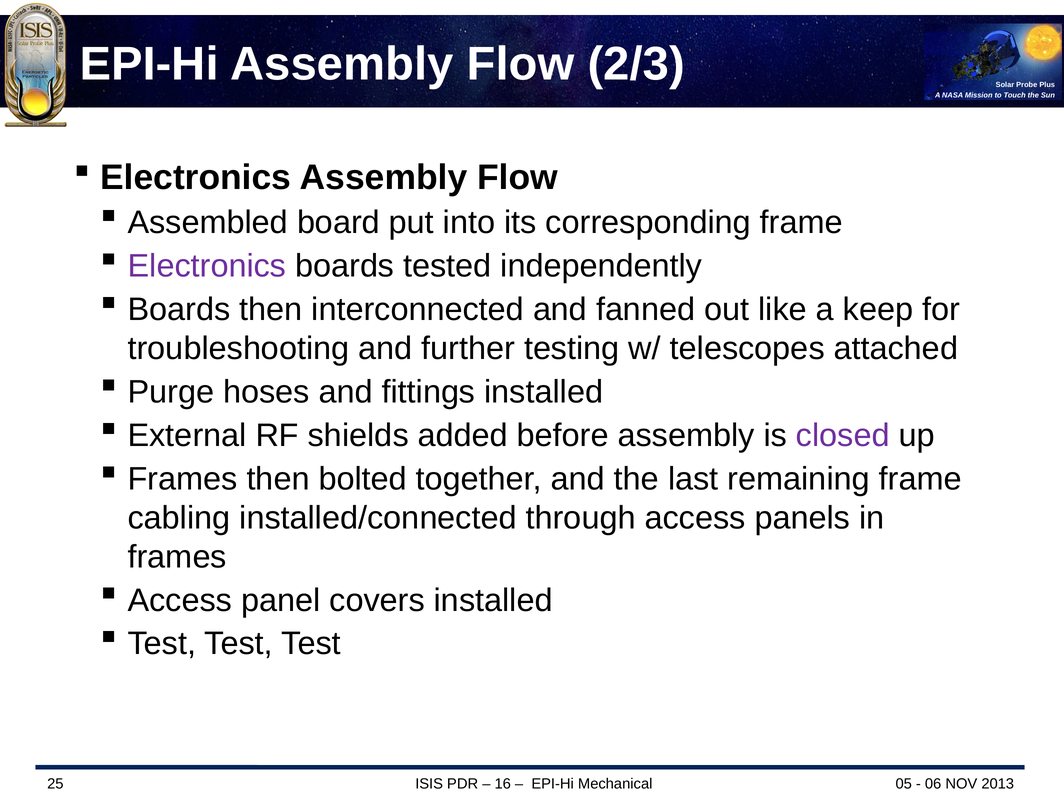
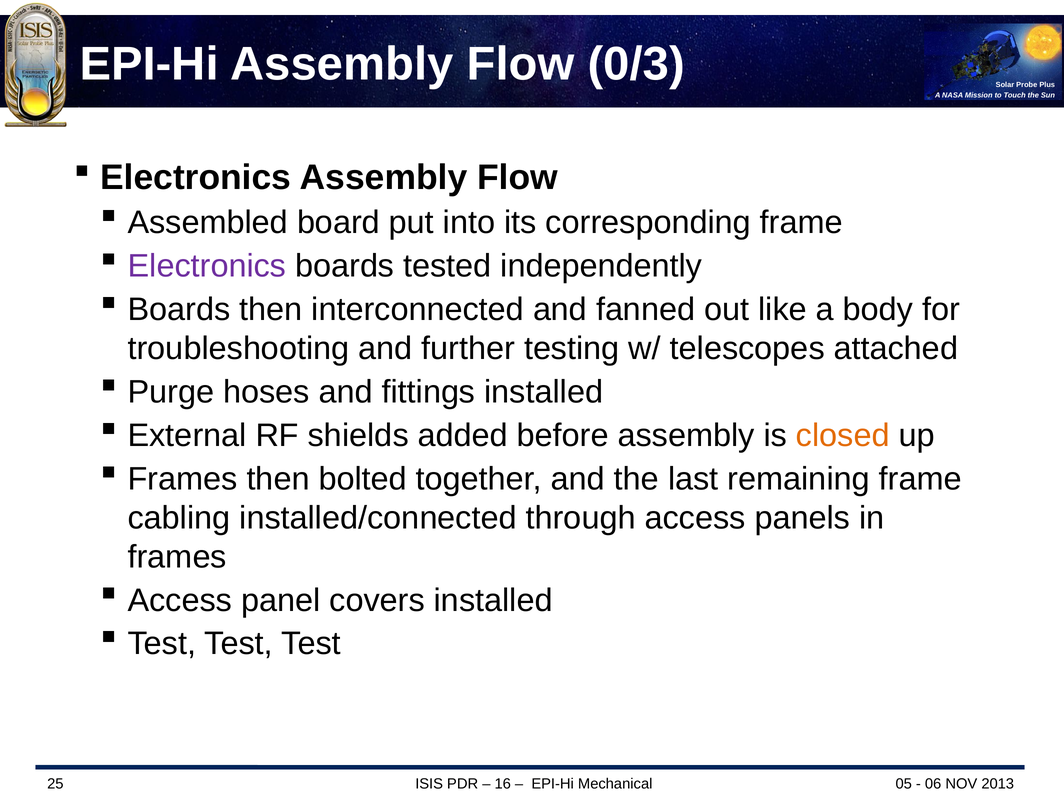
2/3: 2/3 -> 0/3 (636, 64)
keep: keep -> body (878, 310)
closed colour: purple -> orange (843, 435)
